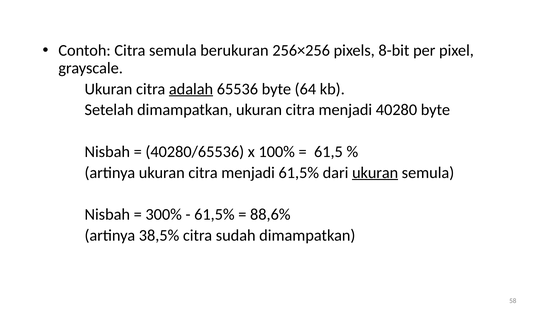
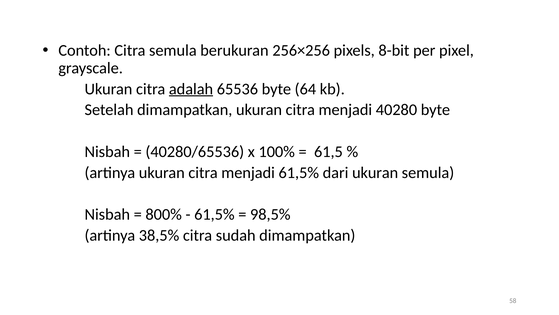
ukuran underline: present -> none (375, 172)
300%: 300% -> 800% (164, 214)
88,6%: 88,6% -> 98,5% (270, 214)
